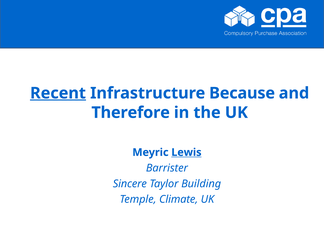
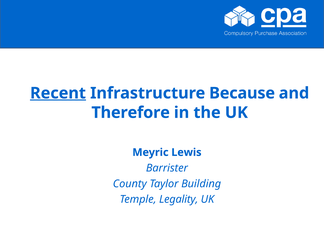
Lewis underline: present -> none (186, 152)
Sincere: Sincere -> County (130, 184)
Climate: Climate -> Legality (179, 199)
